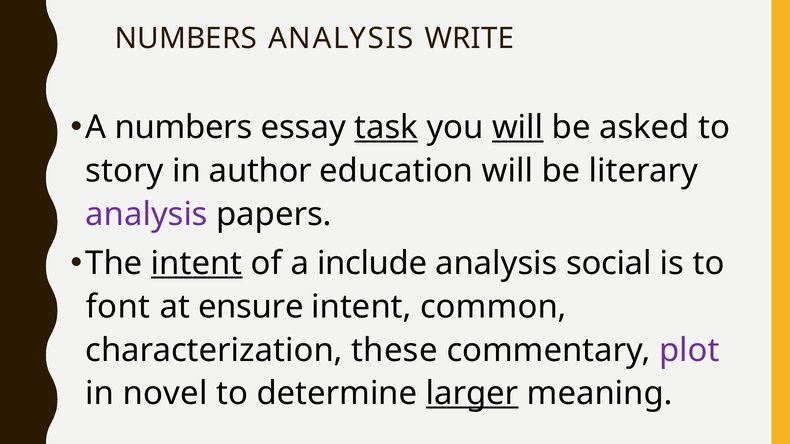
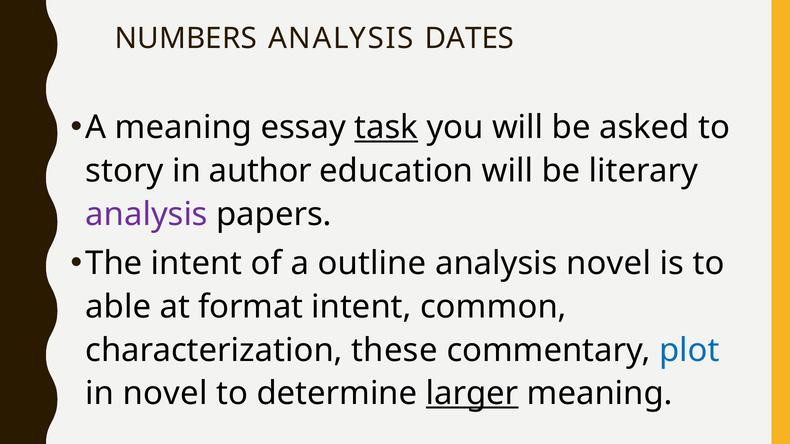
WRITE: WRITE -> DATES (469, 39)
A numbers: numbers -> meaning (183, 128)
will underline: present -> none (518, 128)
intent underline: present -> none (197, 264)
include: include -> outline (372, 264)
analysis social: social -> novel (609, 264)
font: font -> able (118, 307)
ensure: ensure -> format (251, 307)
plot colour: purple -> blue (689, 350)
